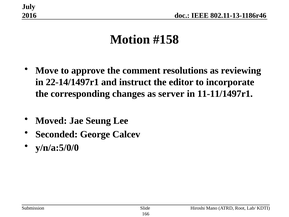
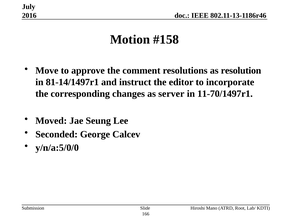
reviewing: reviewing -> resolution (241, 71)
22-14/1497r1: 22-14/1497r1 -> 81-14/1497r1 (72, 82)
11-11/1497r1: 11-11/1497r1 -> 11-70/1497r1 (225, 94)
